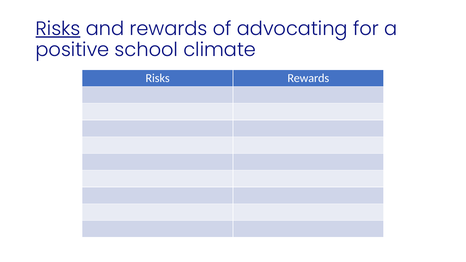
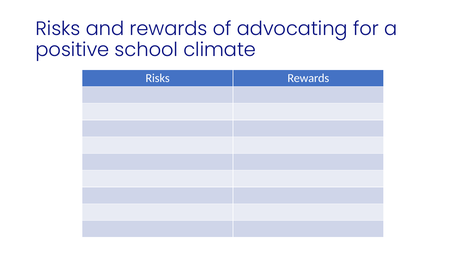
Risks underline: present -> none (58, 29)
